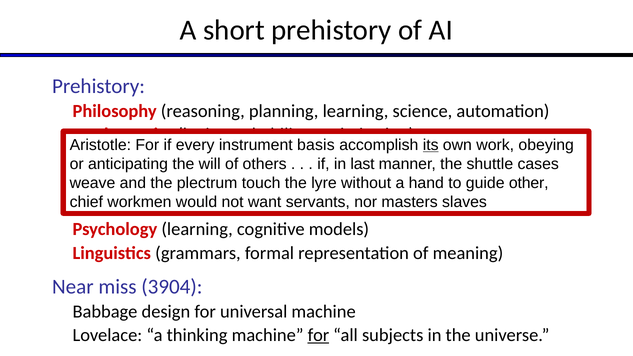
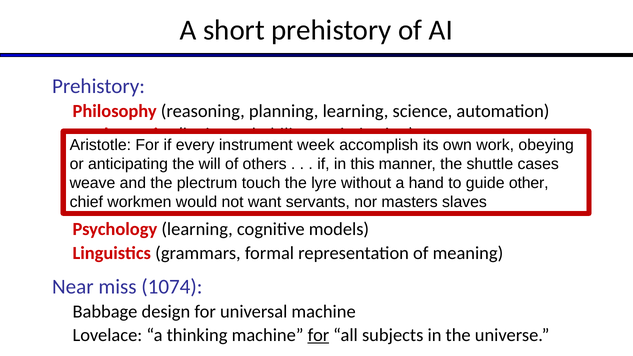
basis: basis -> week (316, 145)
its underline: present -> none (431, 145)
last: last -> this (363, 164)
3904: 3904 -> 1074 (172, 287)
